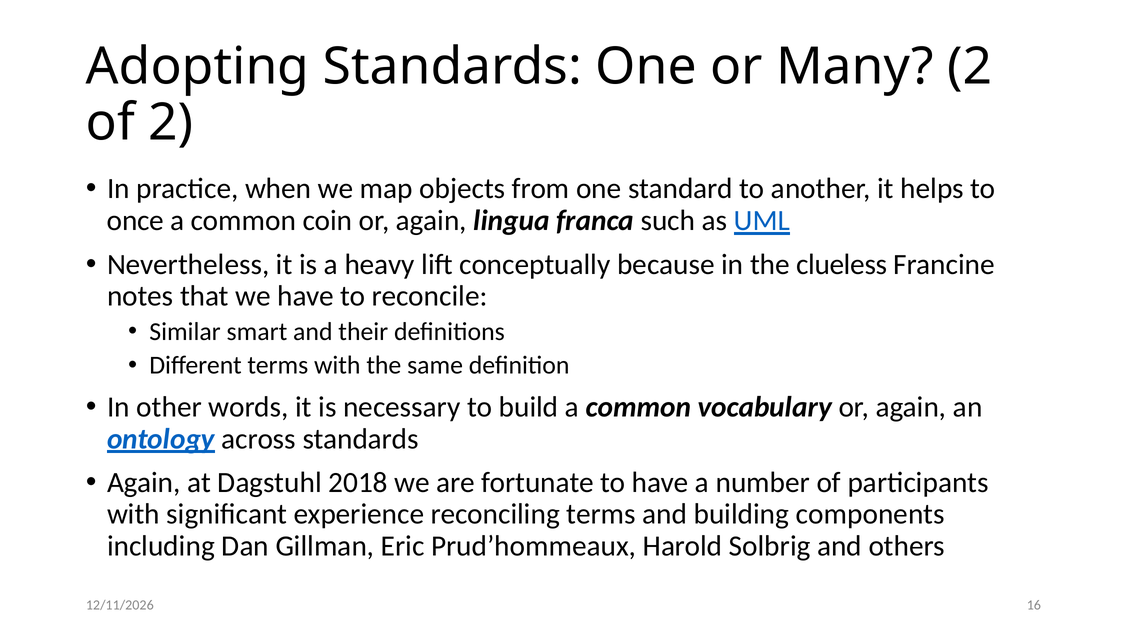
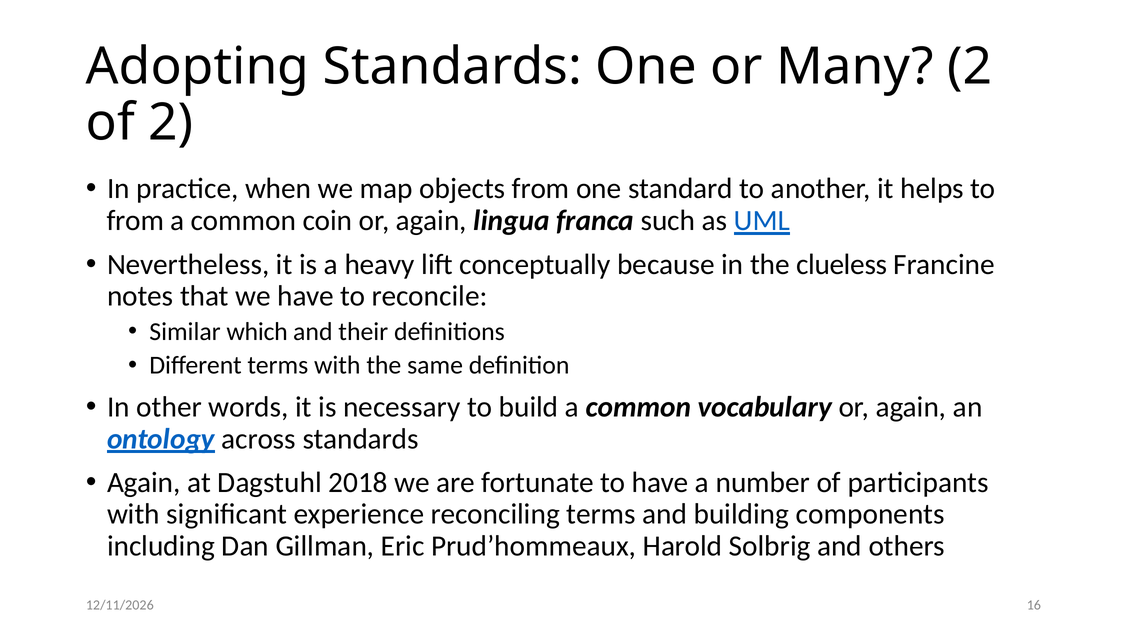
once: once -> from (135, 221)
smart: smart -> which (257, 332)
